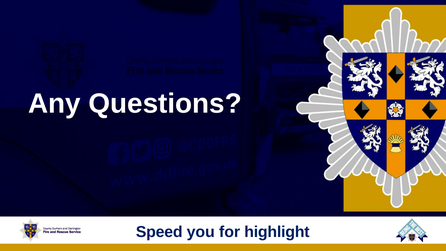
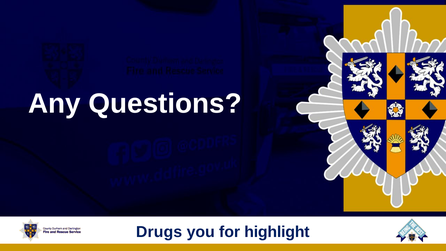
Speed: Speed -> Drugs (159, 232)
